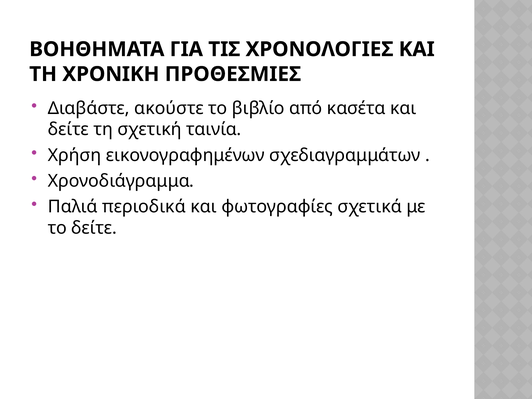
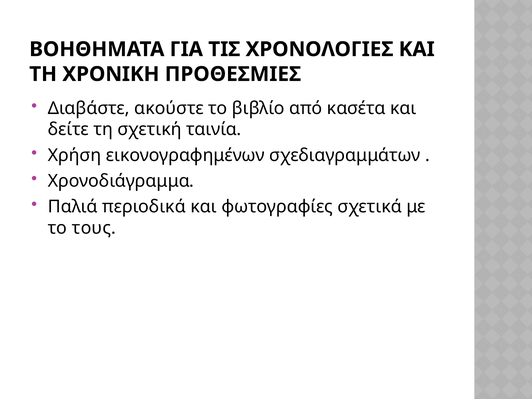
το δείτε: δείτε -> τους (94, 228)
